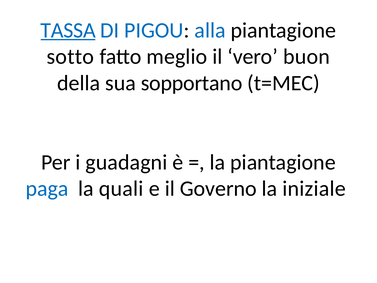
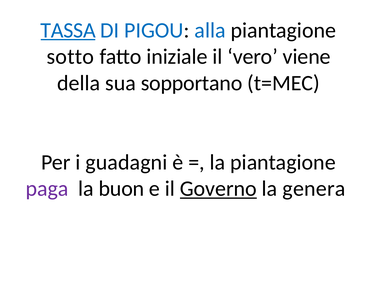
meglio: meglio -> iniziale (177, 57)
buon: buon -> viene (307, 57)
paga colour: blue -> purple (47, 189)
quali: quali -> buon (121, 189)
Governo underline: none -> present (218, 189)
iniziale: iniziale -> genera (314, 189)
